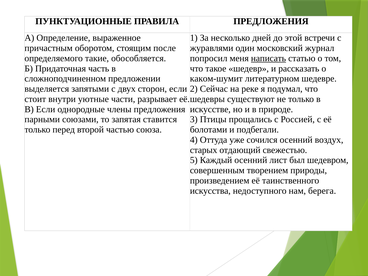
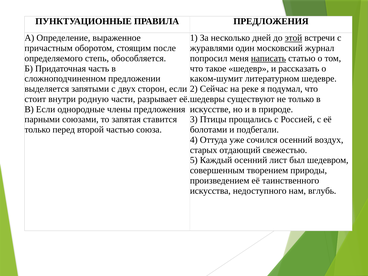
этой underline: none -> present (293, 38)
такие: такие -> степь (97, 58)
уютные: уютные -> родную (93, 99)
берега: берега -> вглубь (322, 191)
